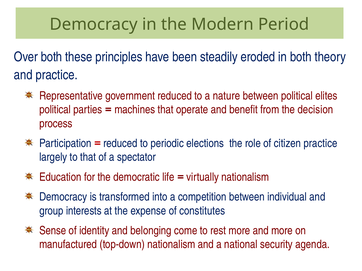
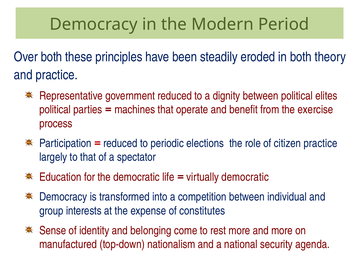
nature: nature -> dignity (226, 96)
decision: decision -> exercise (315, 110)
virtually nationalism: nationalism -> democratic (245, 177)
